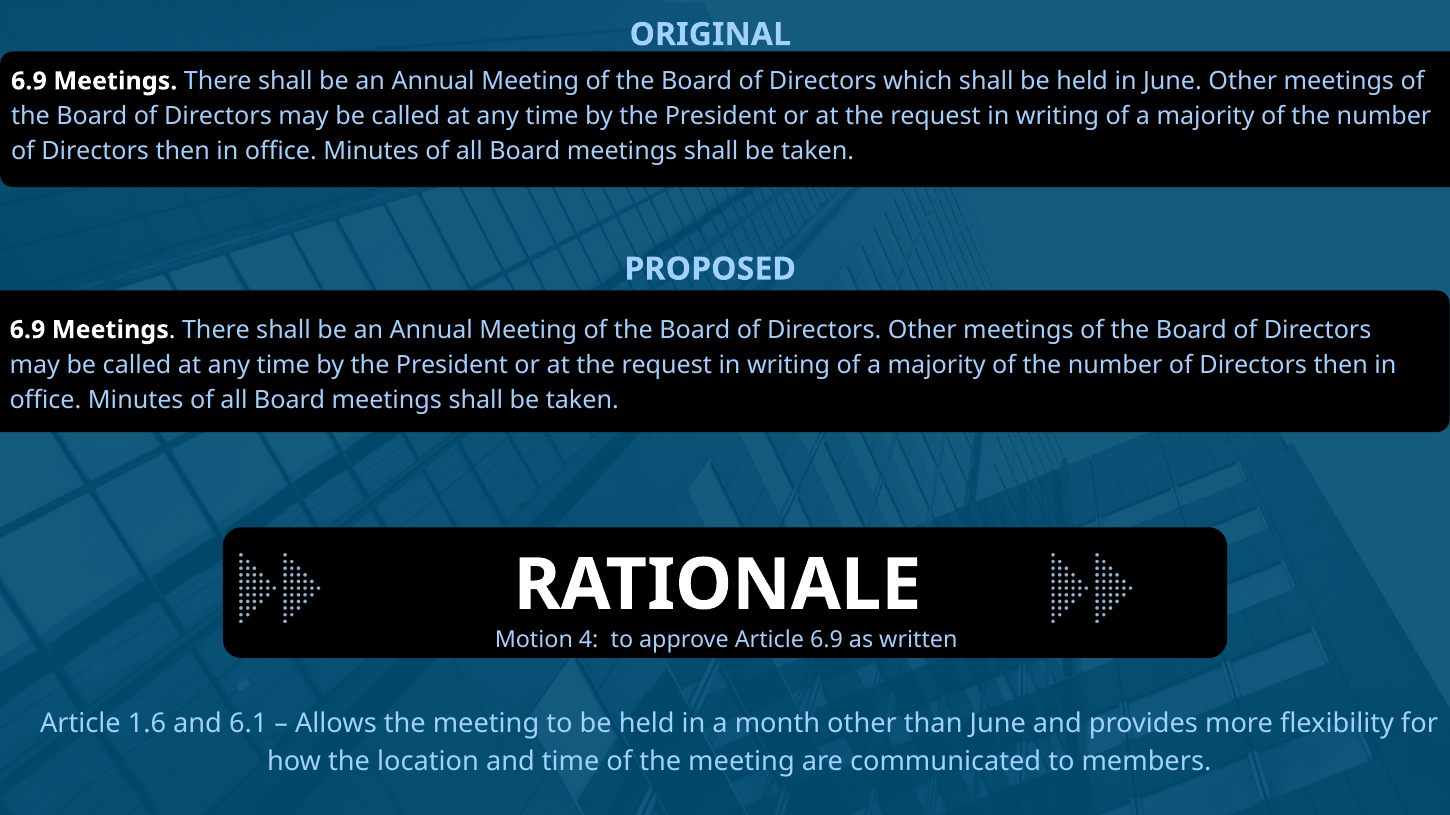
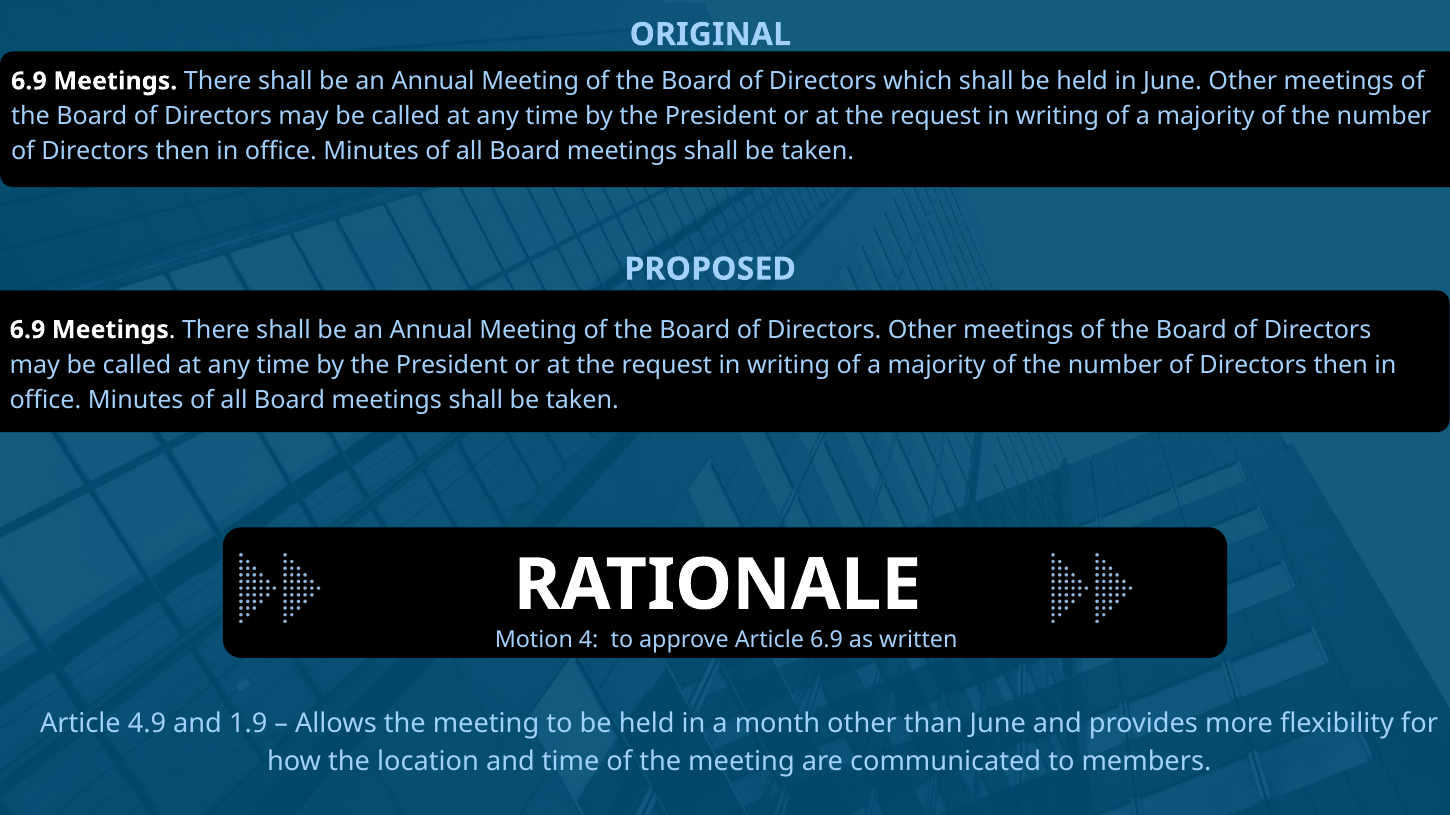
1.6: 1.6 -> 4.9 (147, 724)
6.1: 6.1 -> 1.9 (248, 724)
